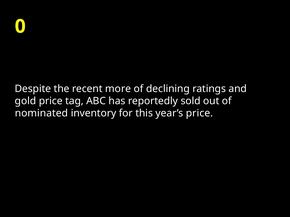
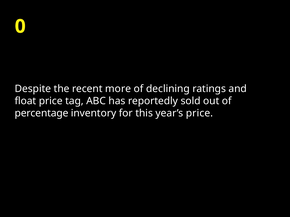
gold: gold -> float (25, 101)
nominated: nominated -> percentage (42, 113)
